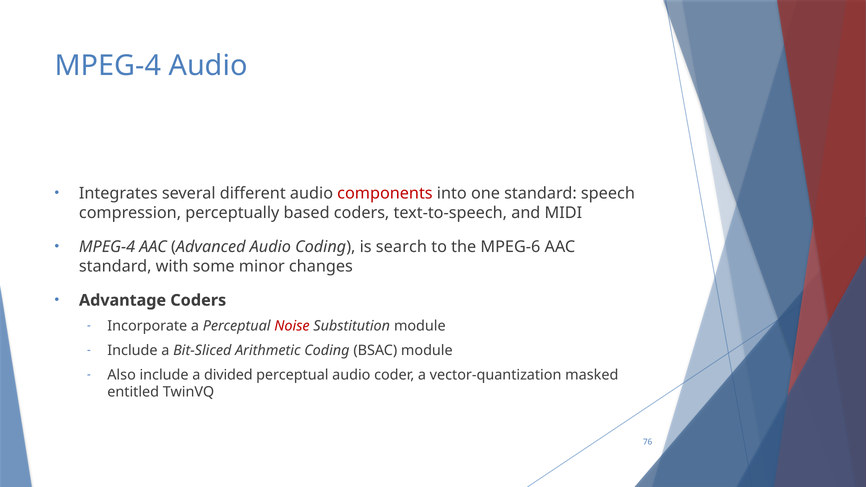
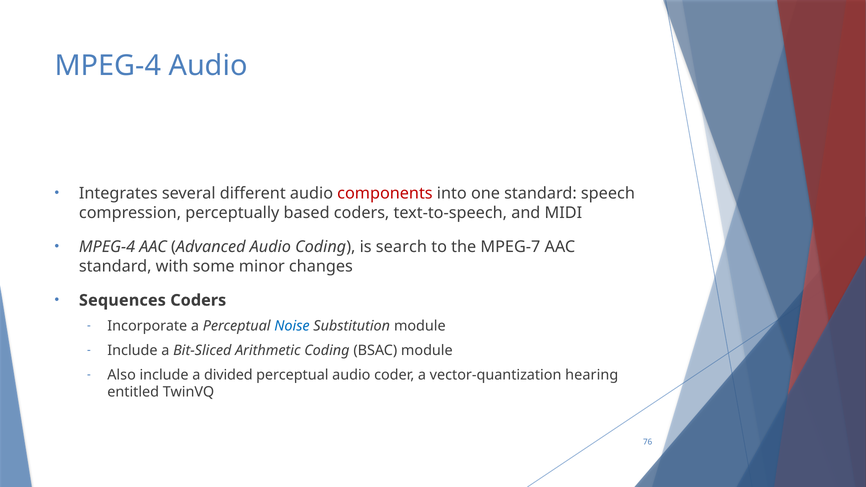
MPEG-6: MPEG-6 -> MPEG-7 (510, 247)
Advantage: Advantage -> Sequences (122, 300)
Noise colour: red -> blue (292, 326)
masked: masked -> hearing (592, 375)
